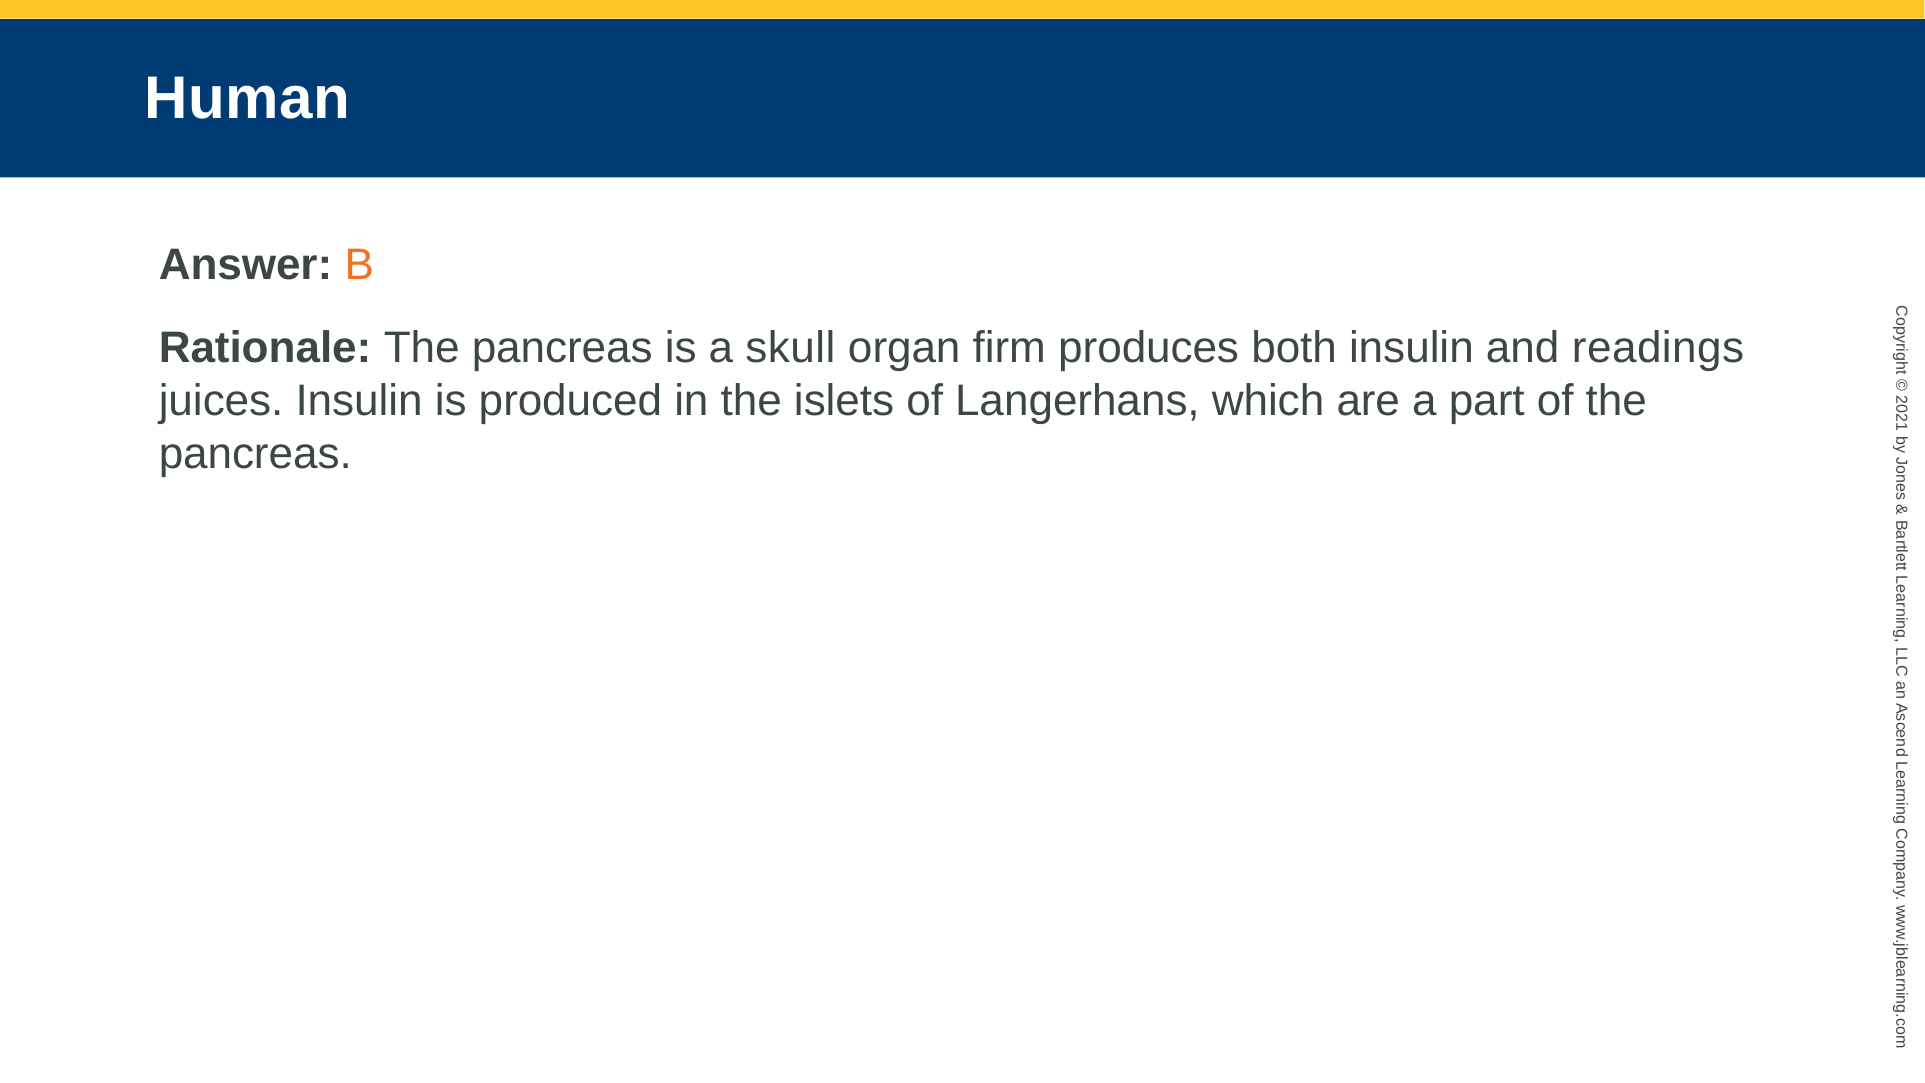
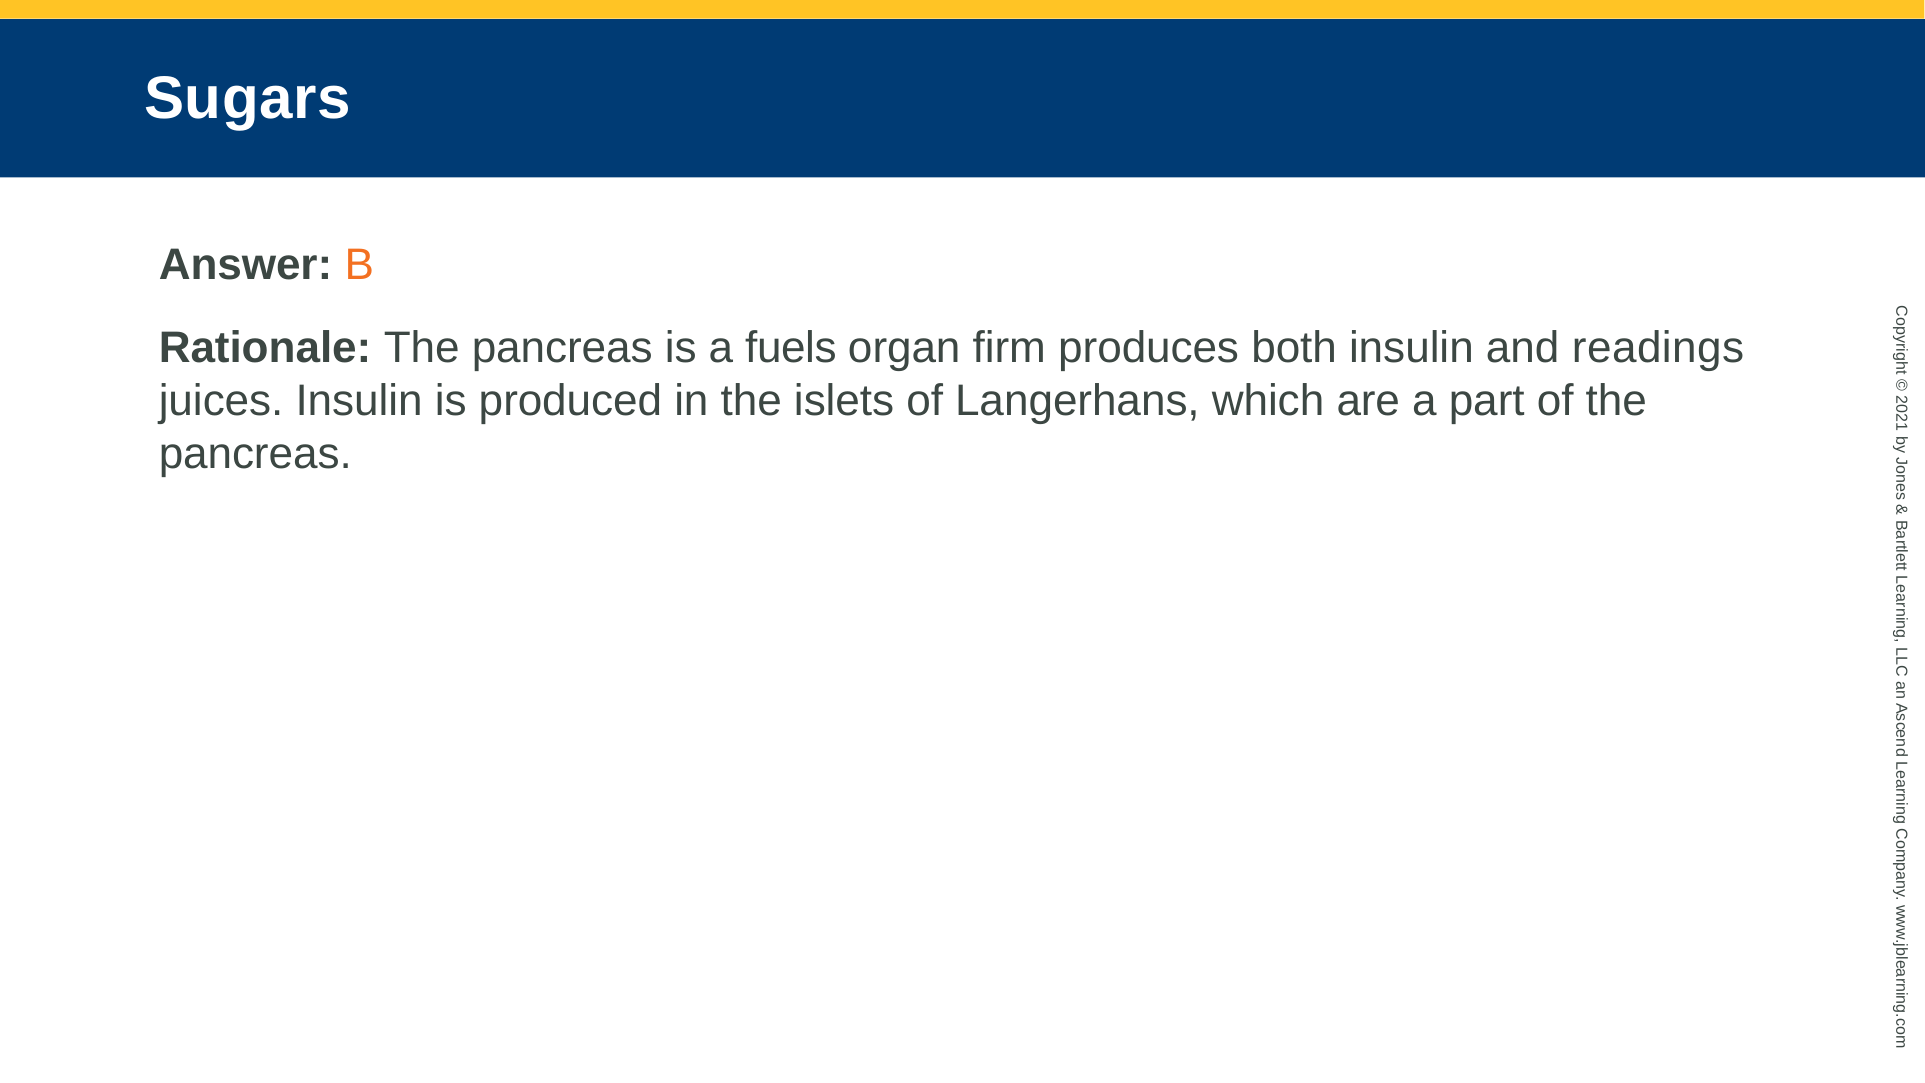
Human: Human -> Sugars (248, 99)
skull: skull -> fuels (791, 348)
